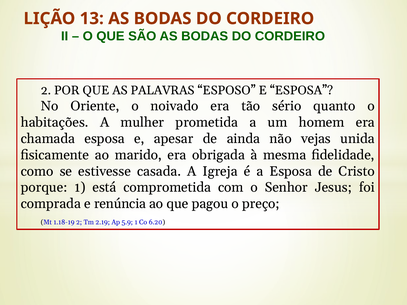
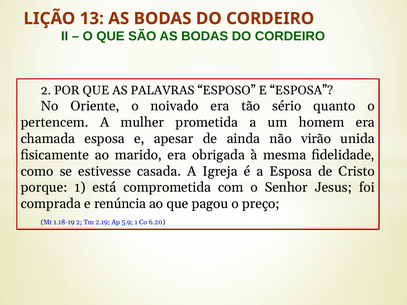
habitações: habitações -> pertencem (55, 123)
vejas: vejas -> virão (316, 139)
